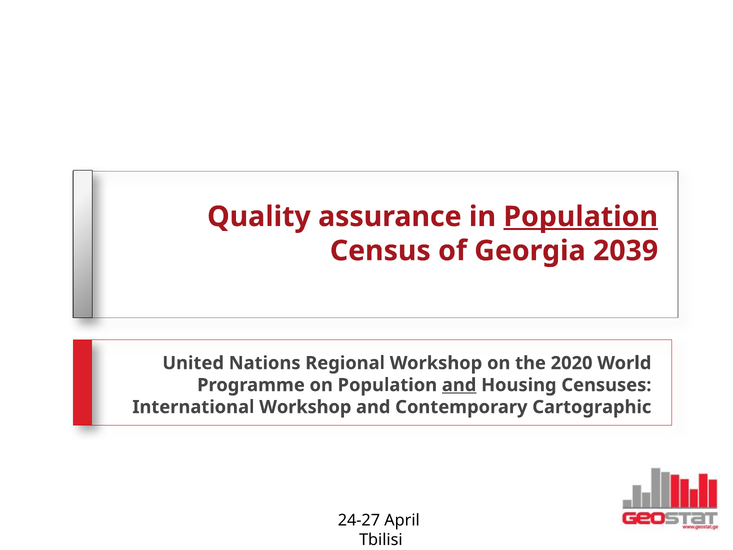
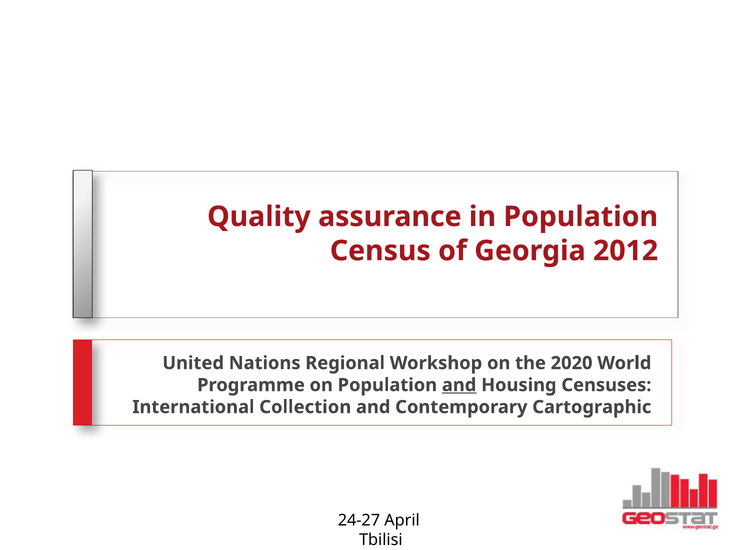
Population underline: present -> none (581, 217)
2039: 2039 -> 2012 (626, 251)
International Workshop: Workshop -> Collection (305, 407)
